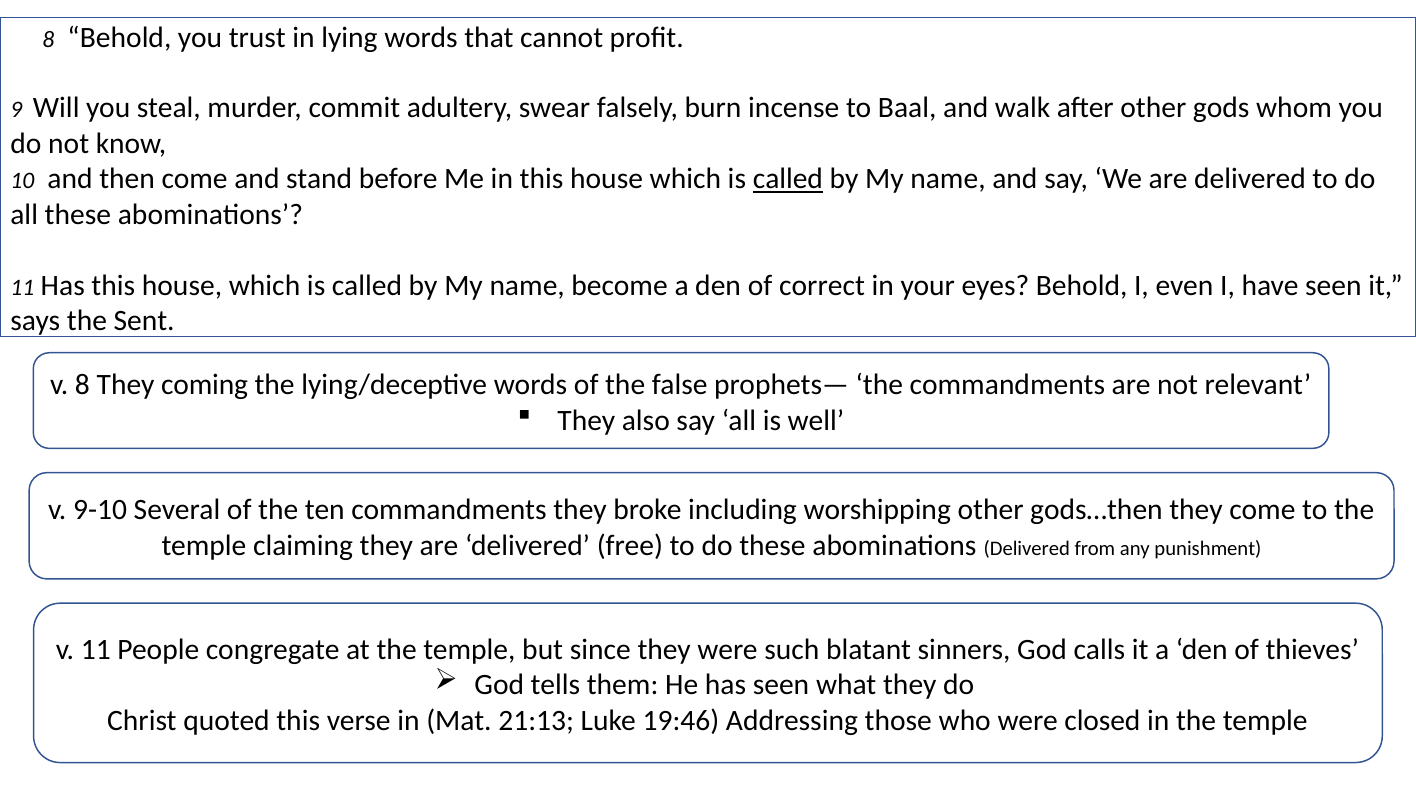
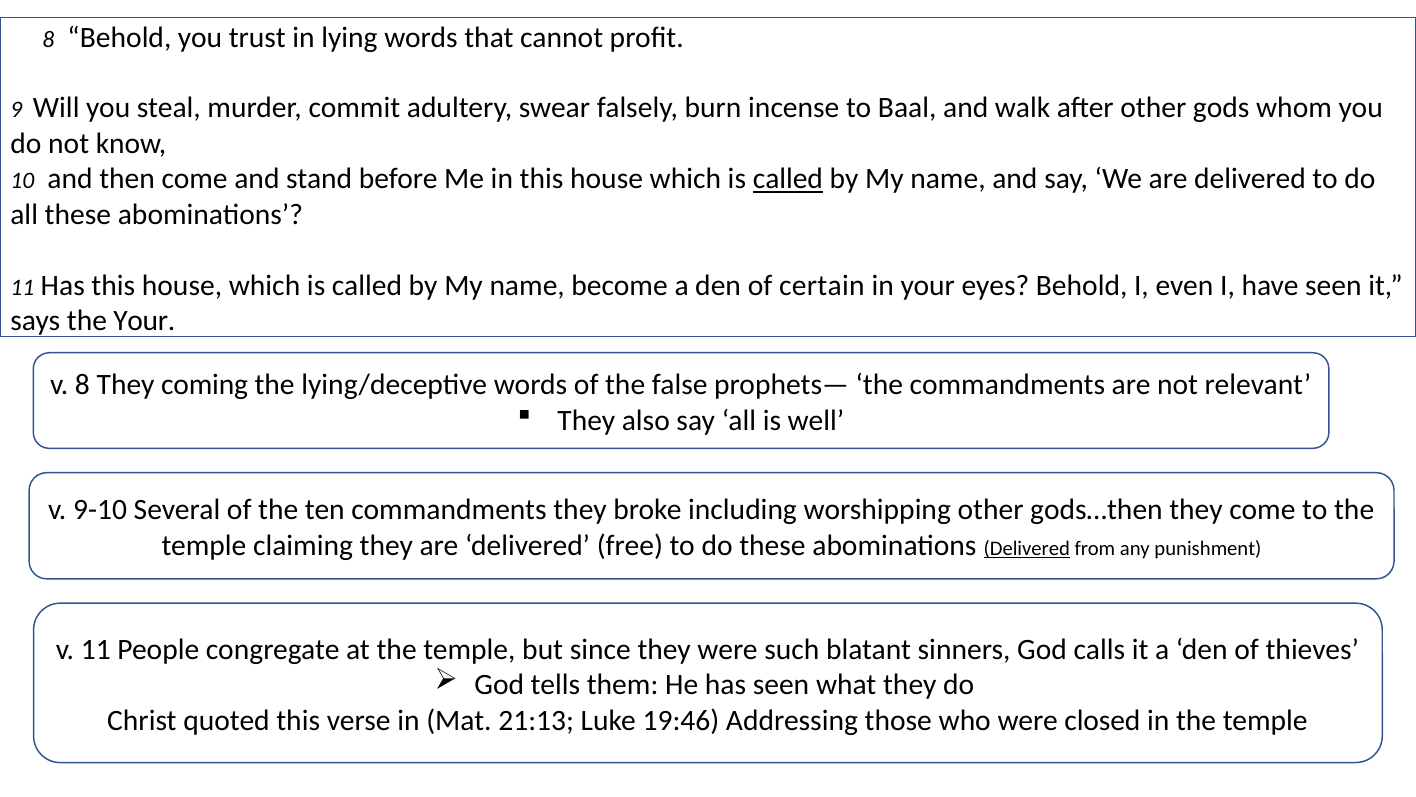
correct: correct -> certain (822, 285)
the Sent: Sent -> Your (144, 321)
Delivered underline: none -> present (1027, 548)
